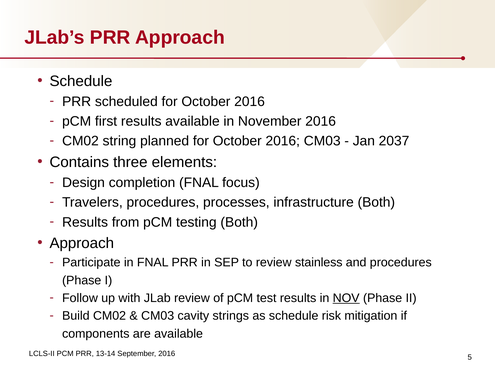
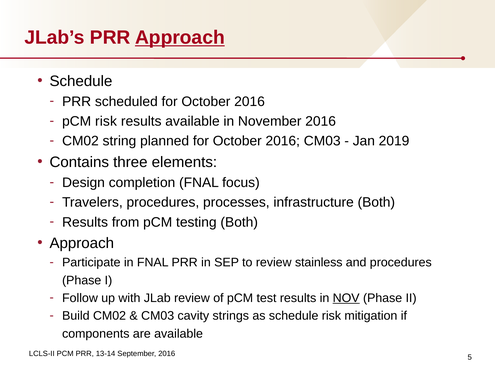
Approach underline: none -> present (180, 38)
pCM first: first -> risk (106, 121)
2037: 2037 -> 2019 (394, 141)
